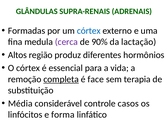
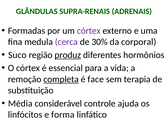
córtex colour: blue -> purple (89, 31)
90%: 90% -> 30% (100, 42)
lactação: lactação -> corporal (139, 42)
Altos: Altos -> Suco (17, 55)
produz underline: none -> present (68, 55)
casos: casos -> ajuda (128, 103)
